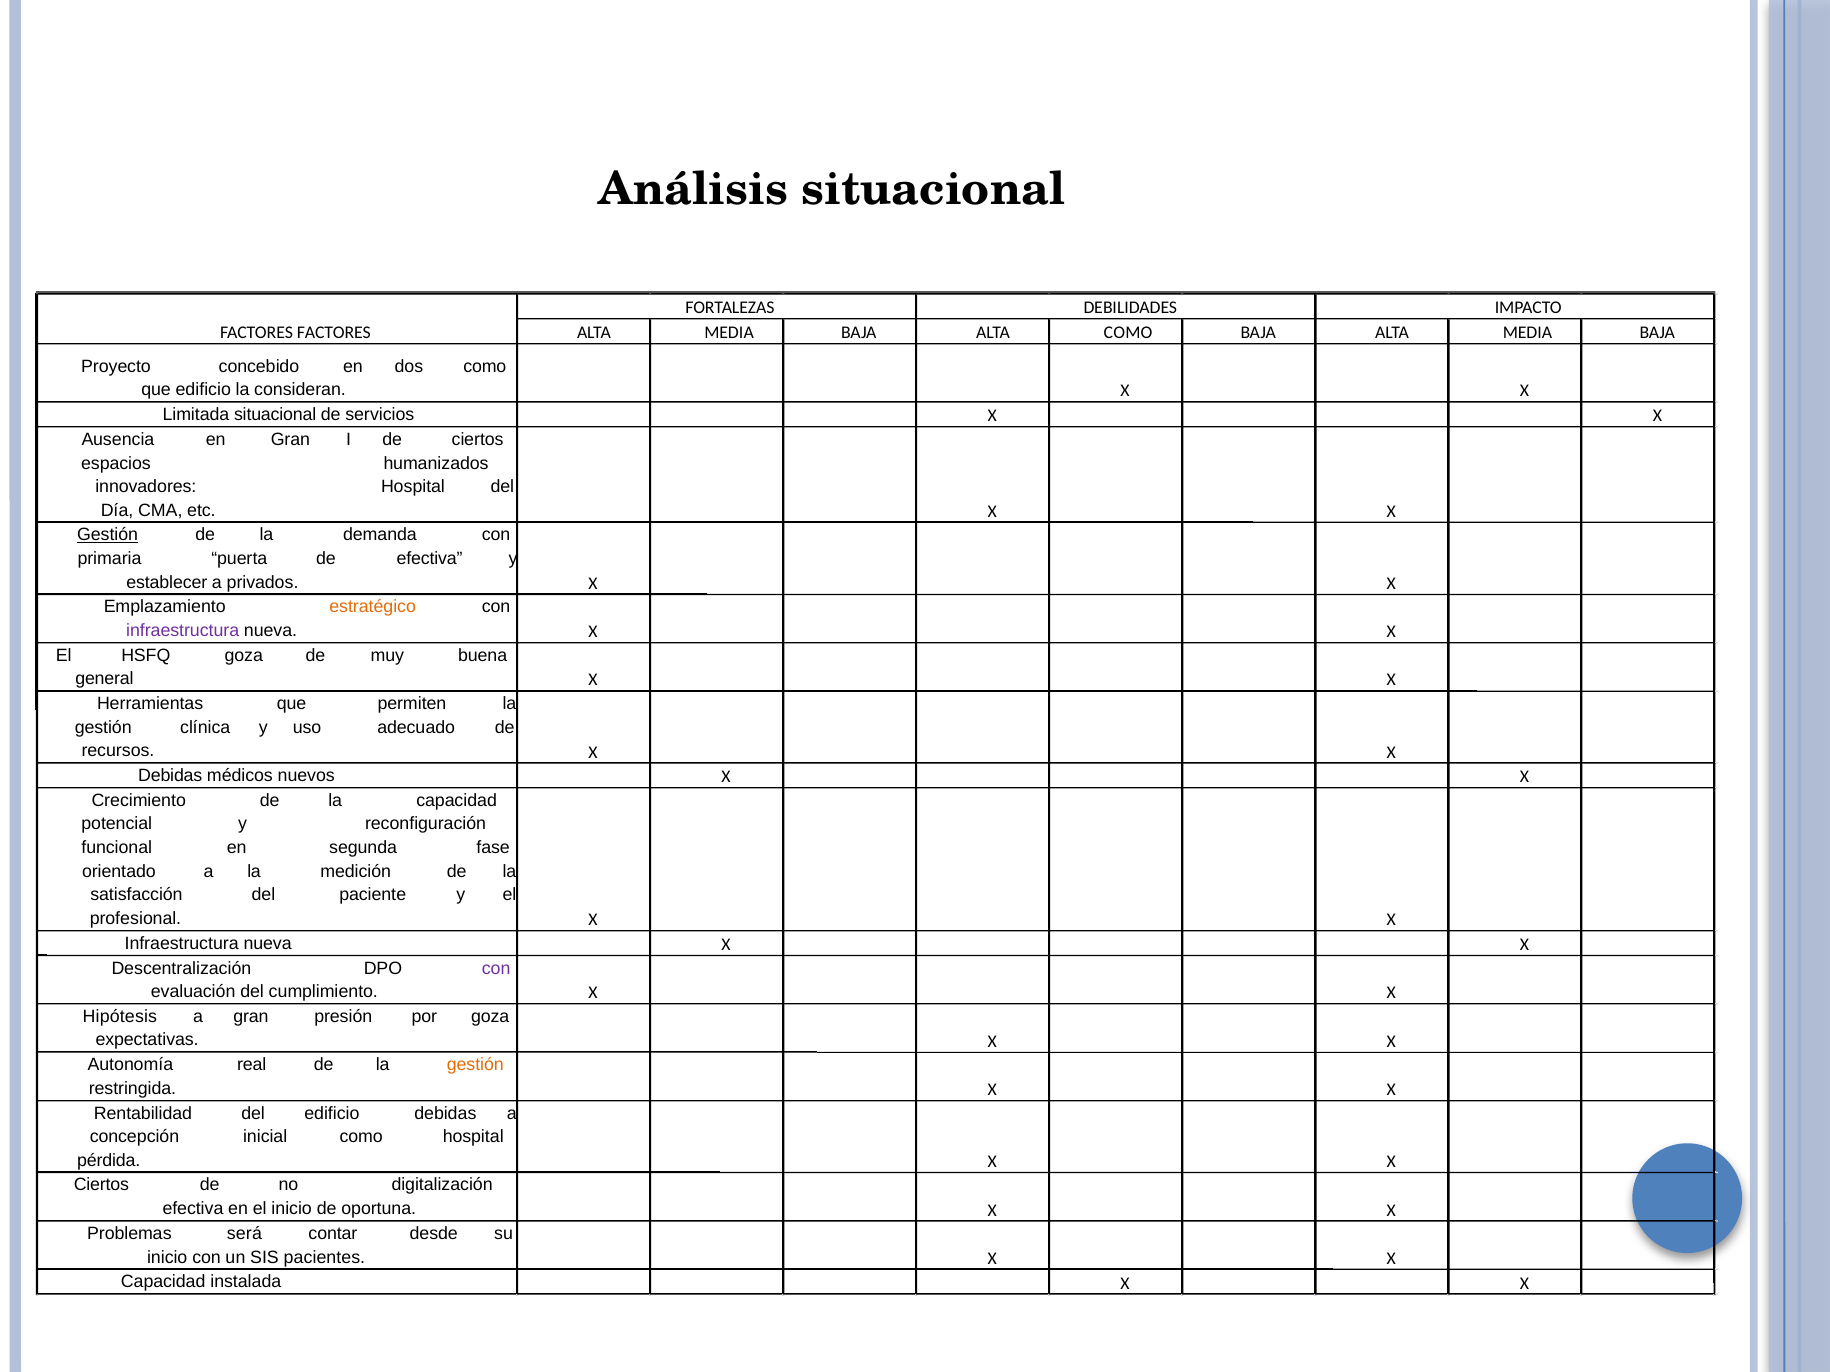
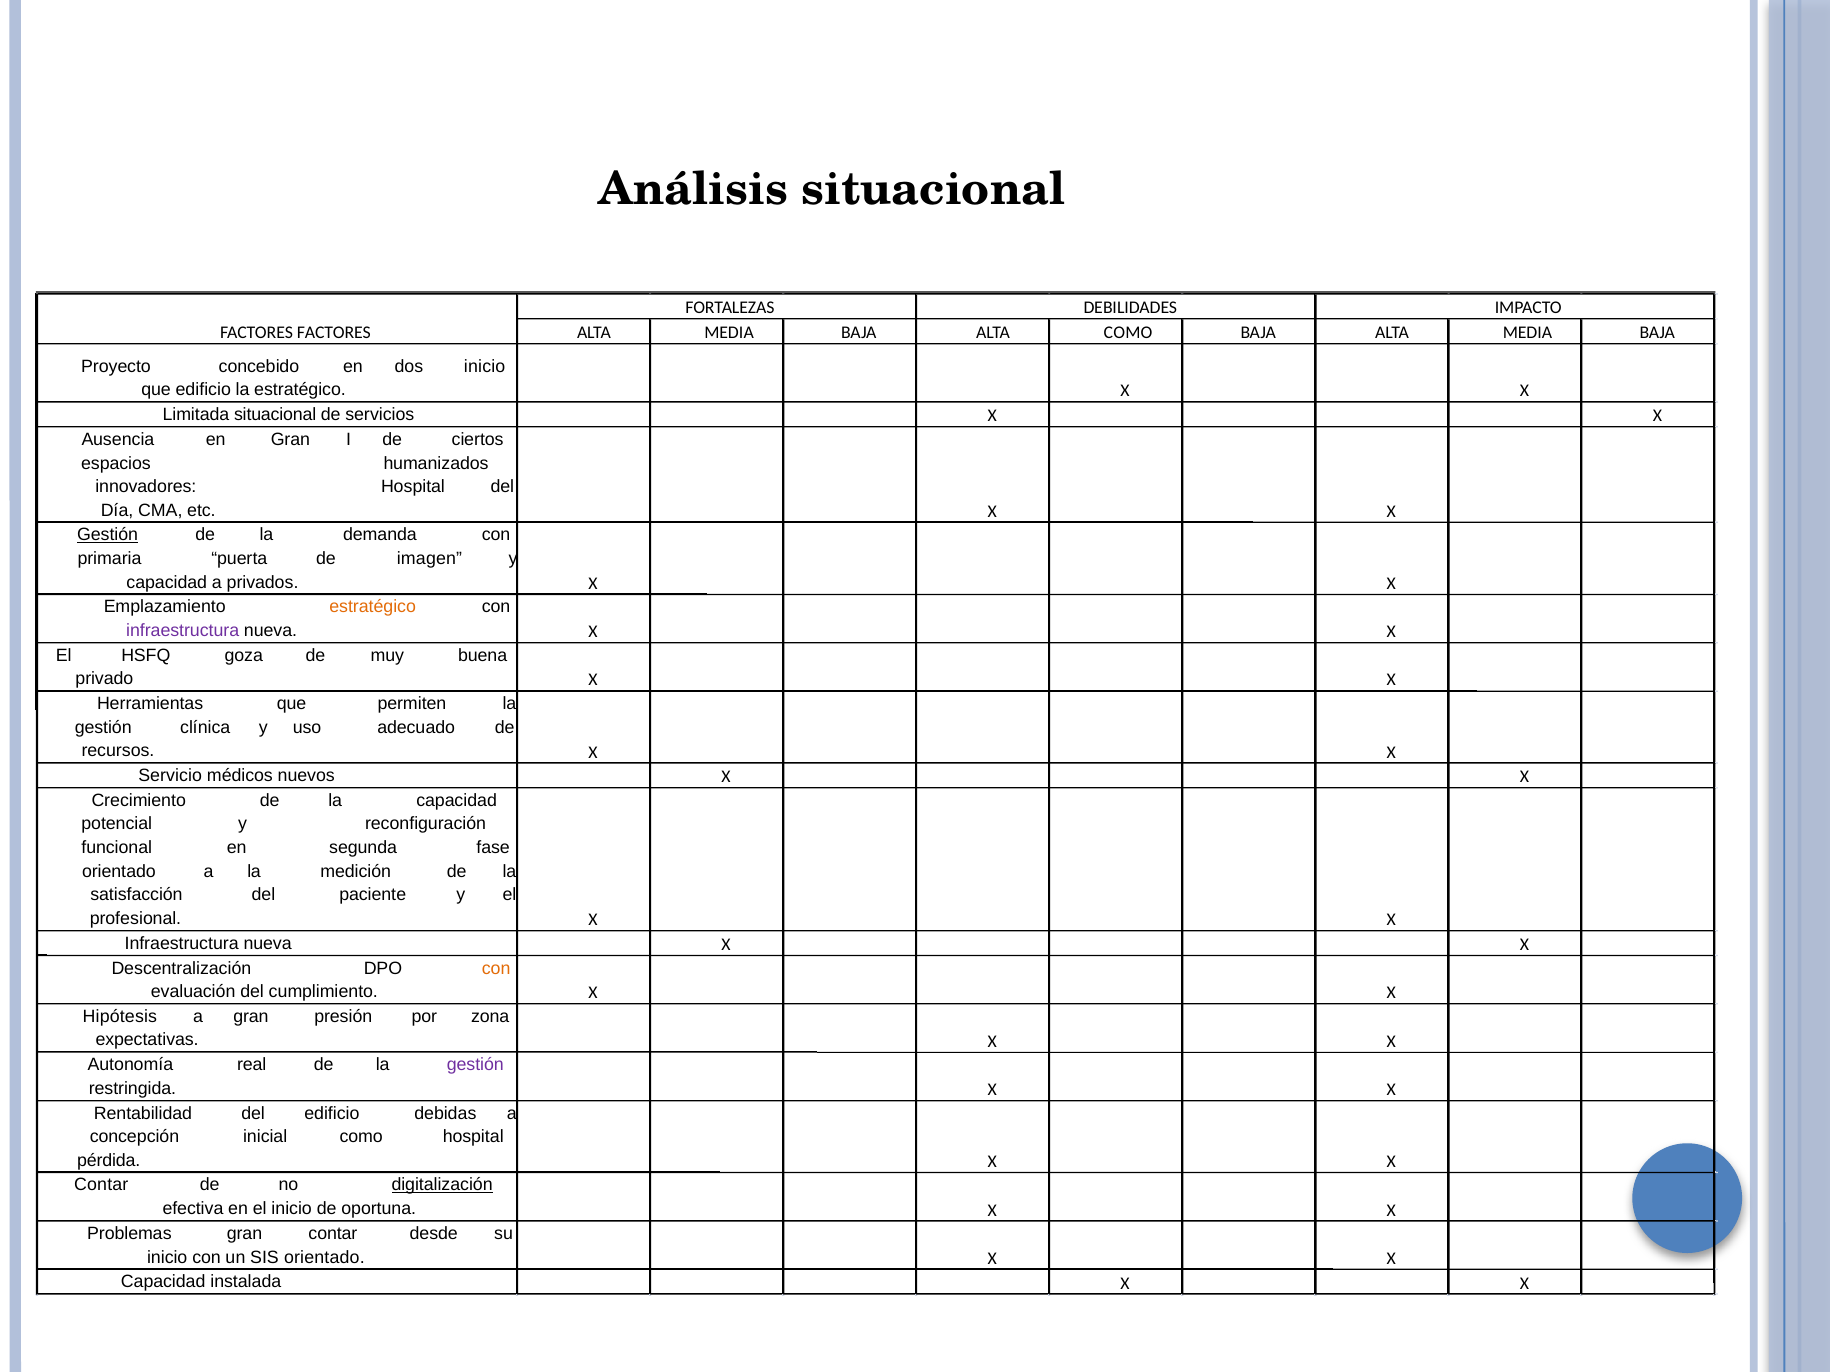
dos como: como -> inicio (485, 366)
la consideran: consideran -> estratégico (300, 390)
de efectiva: efectiva -> imagen (429, 559)
establecer: establecer -> capacidad (167, 582)
general: general -> privado (104, 679)
Debidas: Debidas -> Servicio (170, 776)
con colour: purple -> orange (496, 968)
por goza: goza -> zona (490, 1017)
gestión colour: orange -> purple (475, 1065)
Ciertos: Ciertos -> Contar (101, 1186)
digitalización underline: none -> present (442, 1186)
Problemas será: será -> gran (245, 1234)
SIS pacientes: pacientes -> orientado (324, 1258)
